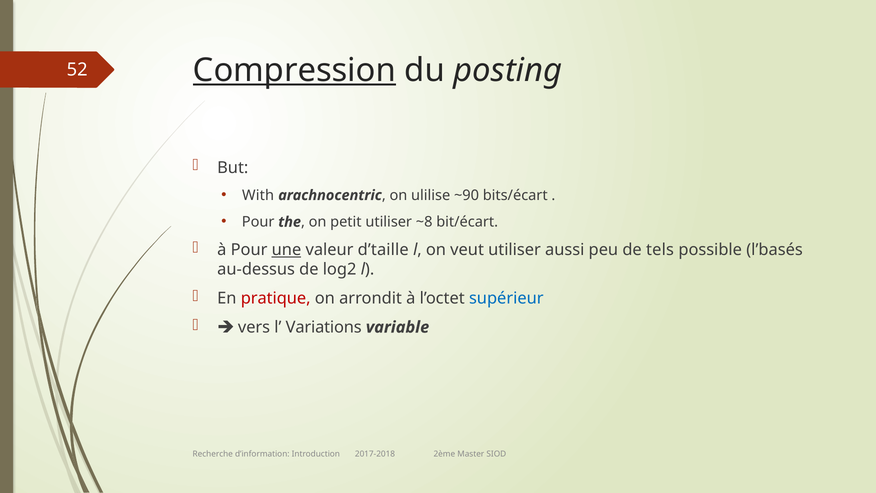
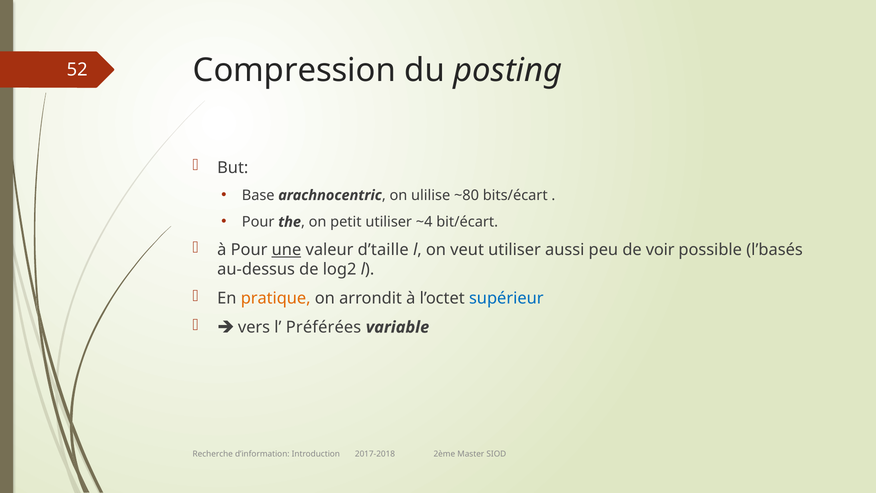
Compression underline: present -> none (294, 70)
With: With -> Base (258, 195)
~90: ~90 -> ~80 (467, 195)
~8: ~8 -> ~4 (424, 222)
tels: tels -> voir (660, 250)
pratique colour: red -> orange (276, 298)
Variations: Variations -> Préférées (324, 327)
